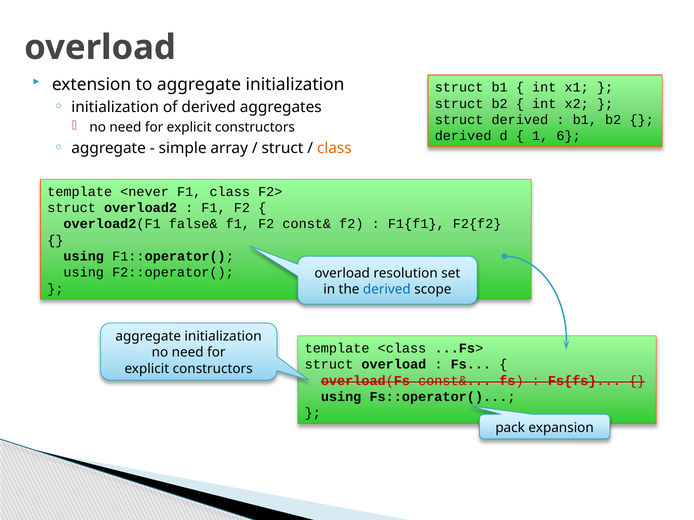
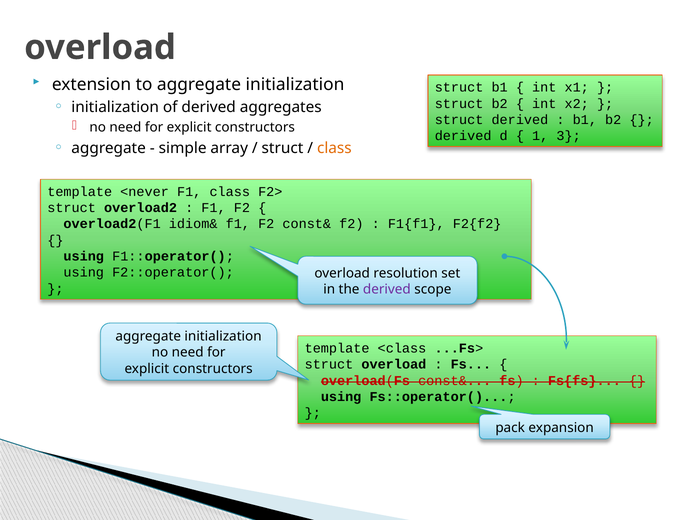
6: 6 -> 3 (569, 136)
false&: false& -> idiom& (193, 224)
derived colour: blue -> purple (387, 290)
